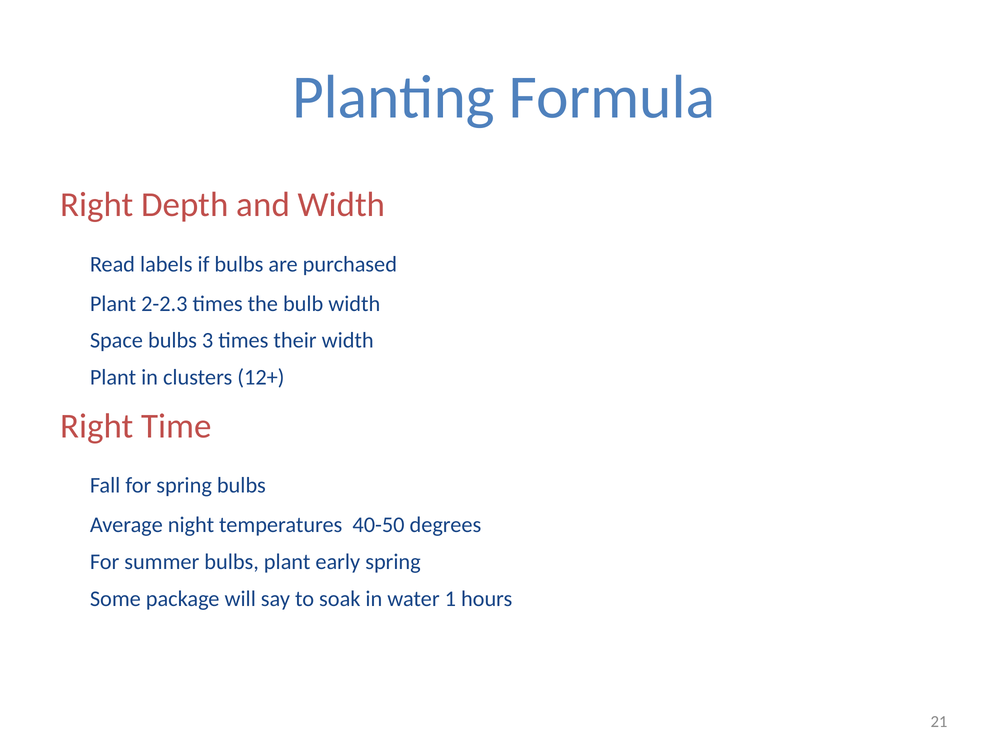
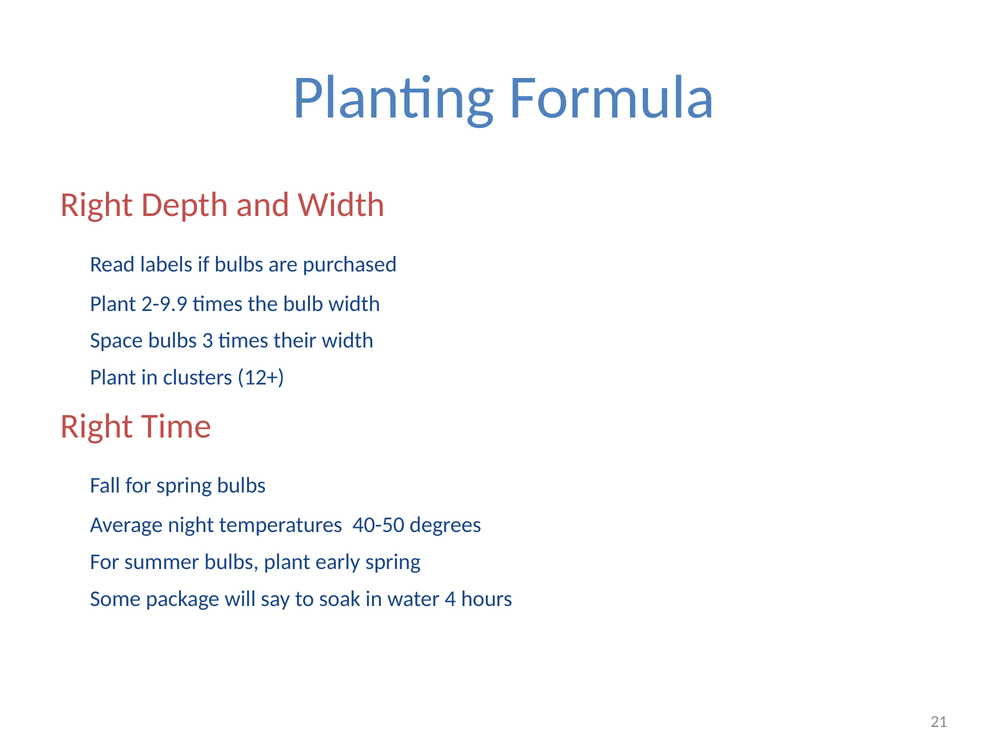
2-2.3: 2-2.3 -> 2-9.9 (164, 304)
1: 1 -> 4 (450, 599)
